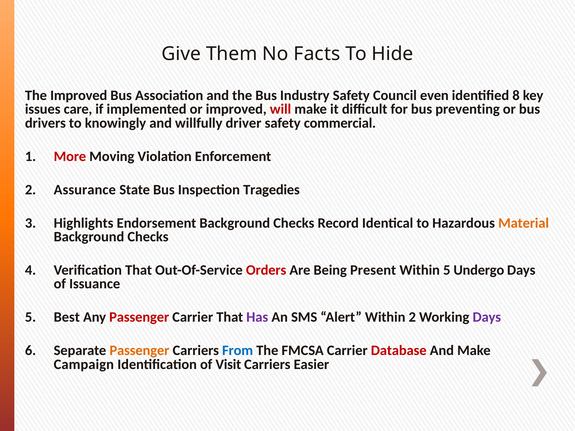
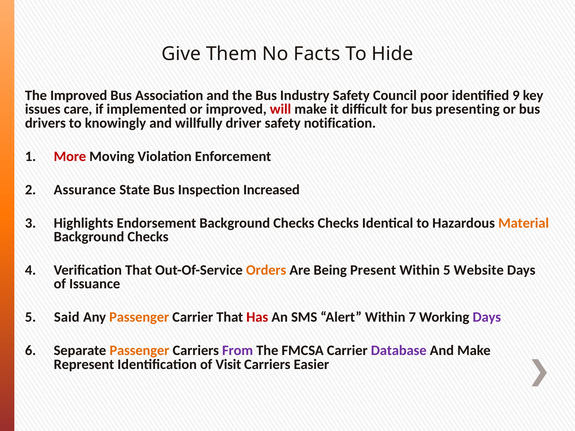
even: even -> poor (434, 95)
8: 8 -> 9 (516, 95)
preventing: preventing -> presenting (468, 109)
commercial: commercial -> notification (340, 123)
Tragedies: Tragedies -> Increased (271, 190)
Checks Record: Record -> Checks (338, 223)
Orders colour: red -> orange (266, 270)
Undergo: Undergo -> Website (479, 270)
Best: Best -> Said (67, 317)
Passenger colour: red -> orange (139, 317)
Has colour: purple -> red (257, 317)
Within 2: 2 -> 7 (412, 317)
From colour: blue -> purple (238, 351)
Database colour: red -> purple (399, 351)
Campaign: Campaign -> Represent (84, 365)
